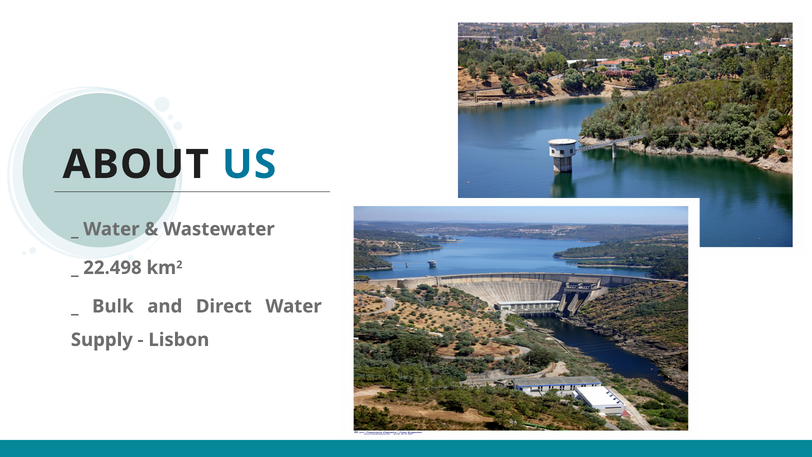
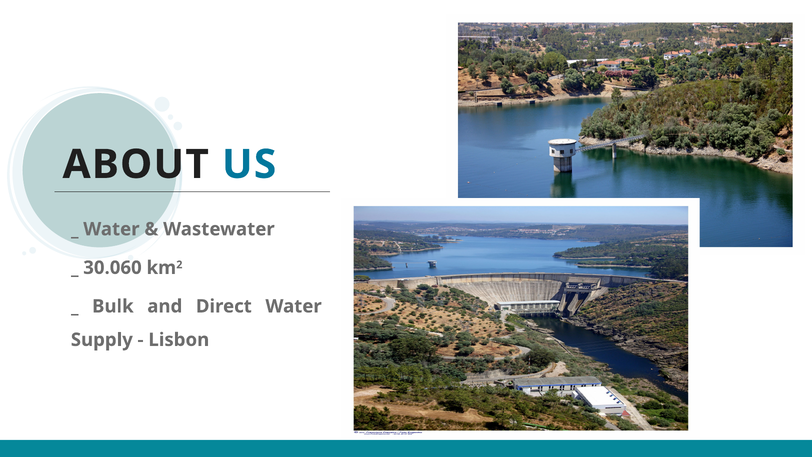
22.498: 22.498 -> 30.060 (112, 268)
